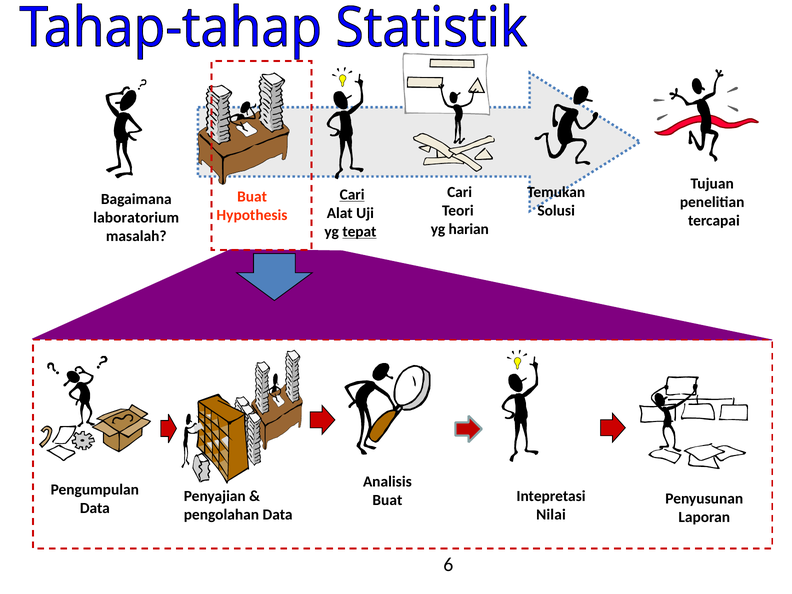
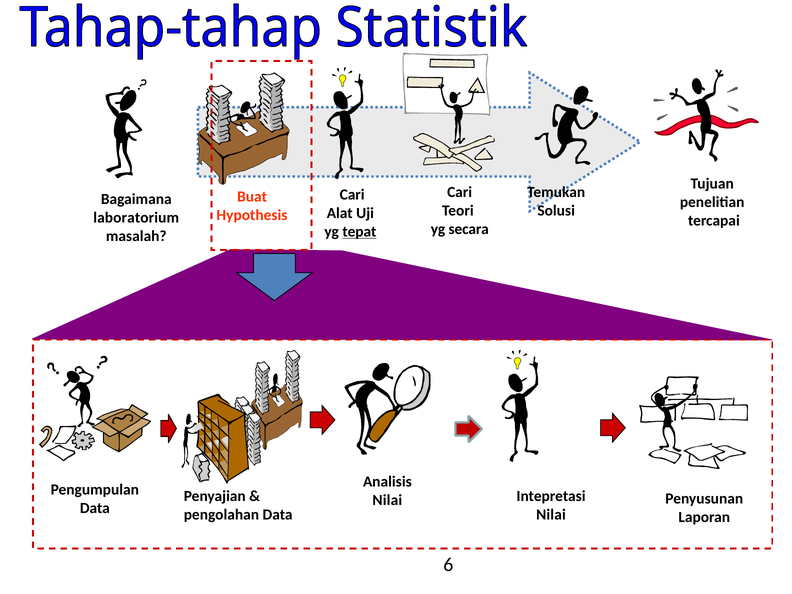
Cari underline: present -> none (352, 195)
harian: harian -> secara (469, 229)
Buat: Buat -> Nilai (387, 500)
